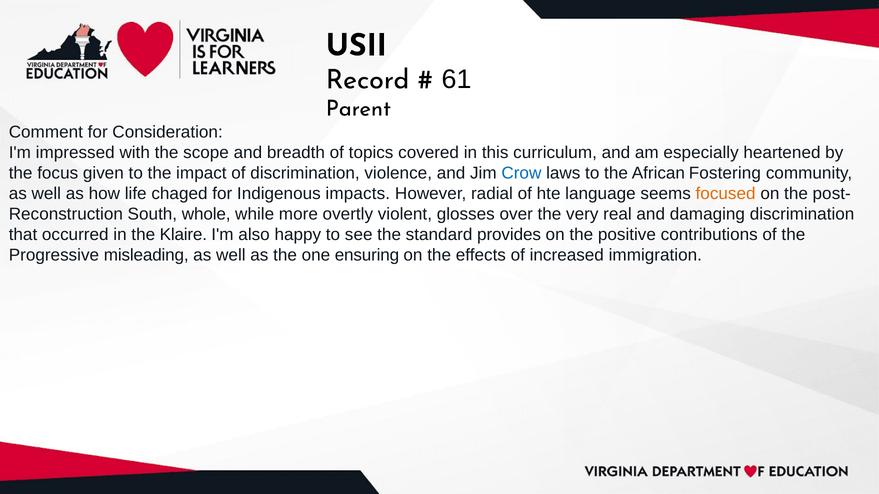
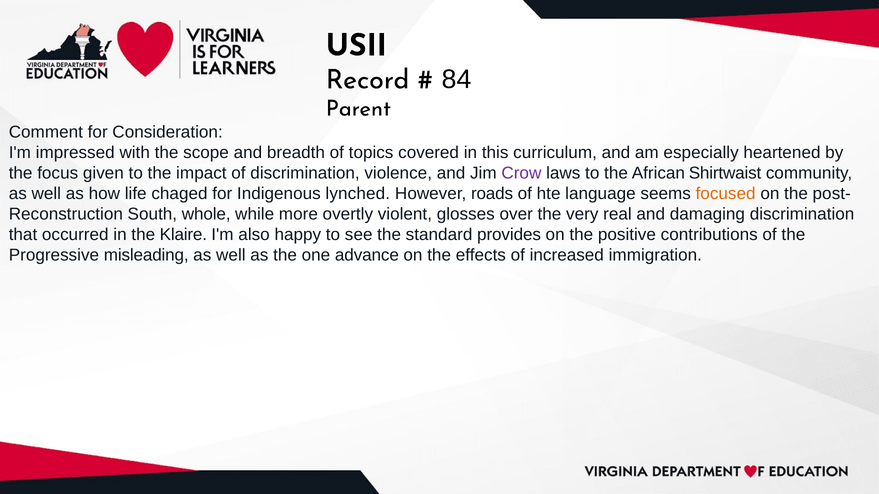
61: 61 -> 84 (457, 80)
Crow colour: blue -> purple (521, 173)
Fostering: Fostering -> Shirtwaist (725, 173)
impacts: impacts -> lynched (358, 194)
radial: radial -> roads (492, 194)
ensuring: ensuring -> advance (367, 256)
